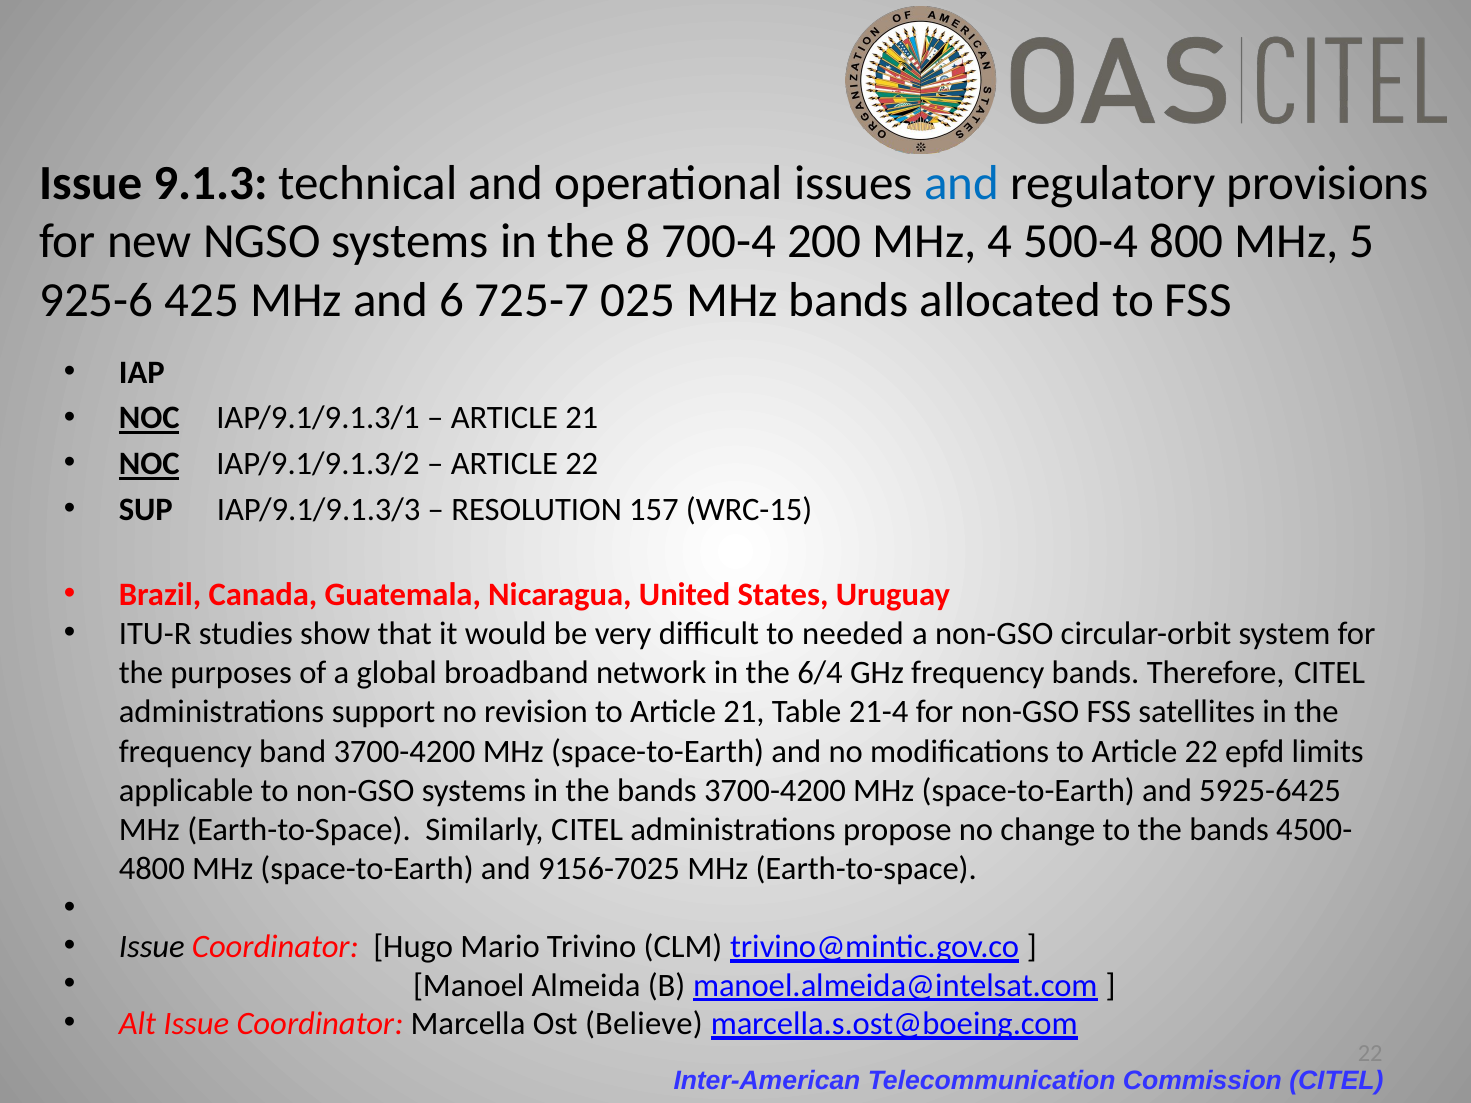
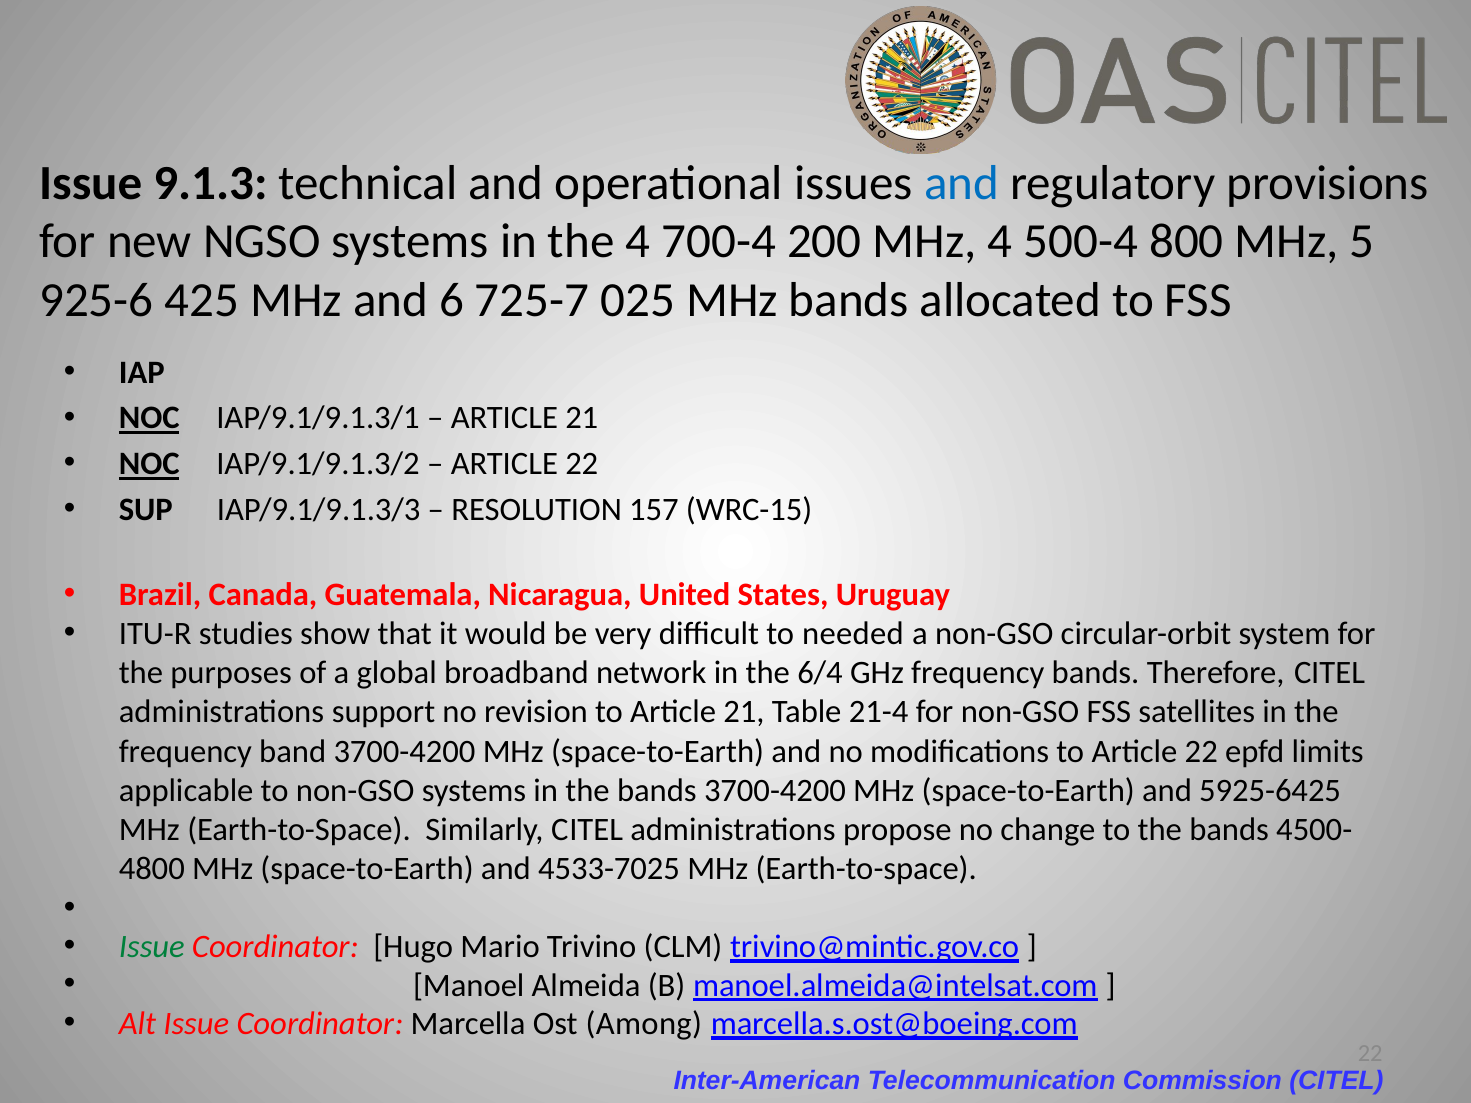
the 8: 8 -> 4 (638, 242)
9156-7025: 9156-7025 -> 4533-7025 (609, 869)
Issue colour: black -> green (152, 947)
Believe: Believe -> Among (644, 1024)
